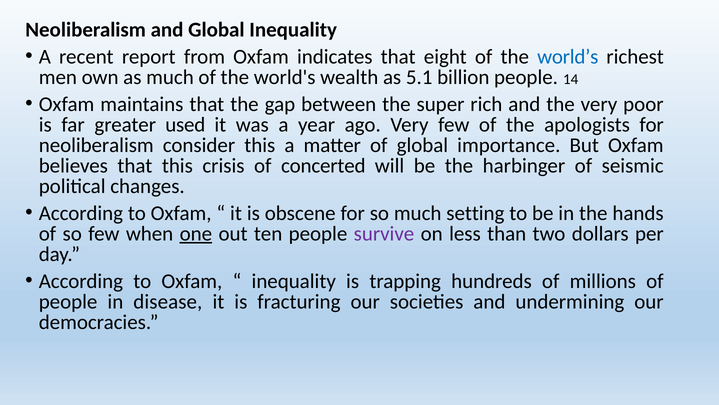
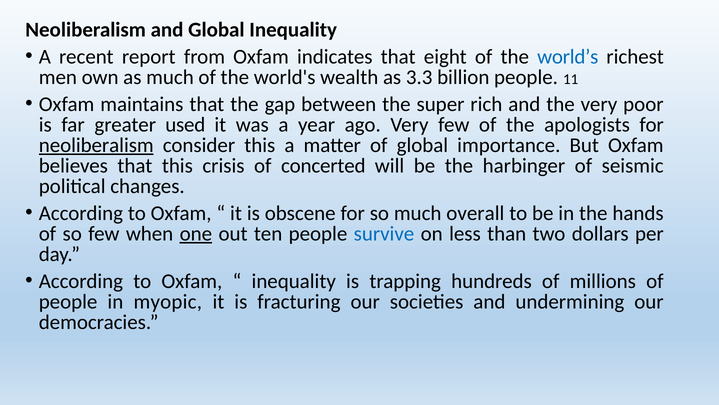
5.1: 5.1 -> 3.3 (419, 77)
14: 14 -> 11 (571, 79)
neoliberalism underline: none -> present (96, 145)
setting: setting -> overall (475, 213)
survive colour: purple -> blue (384, 233)
disease: disease -> myopic (168, 301)
